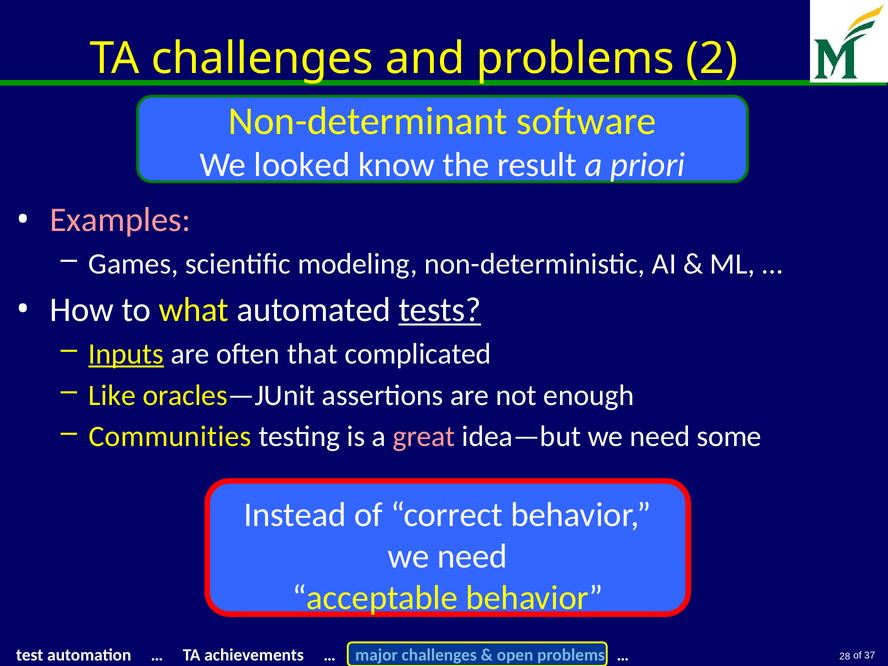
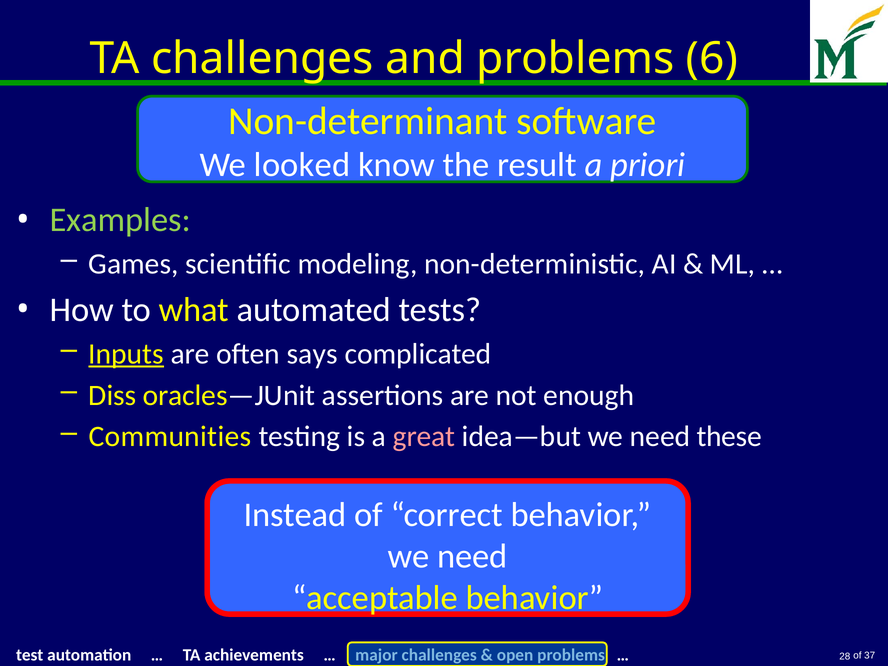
2: 2 -> 6 (712, 59)
Examples colour: pink -> light green (120, 220)
tests underline: present -> none (440, 310)
that: that -> says (312, 354)
Like: Like -> Diss (112, 395)
some: some -> these (729, 437)
